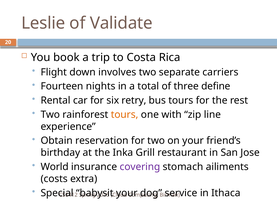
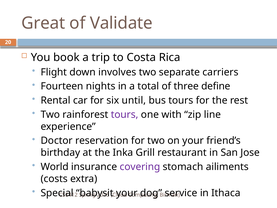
Leslie: Leslie -> Great (43, 23)
retry: retry -> until (134, 100)
tours colour: orange -> purple (125, 114)
Obtain: Obtain -> Doctor (57, 140)
